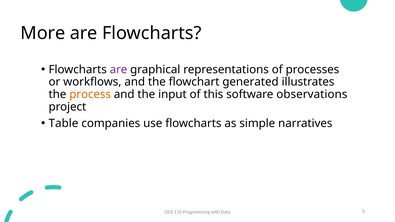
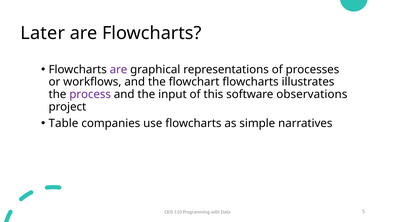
More: More -> Later (43, 33)
flowchart generated: generated -> flowcharts (251, 82)
process colour: orange -> purple (90, 94)
